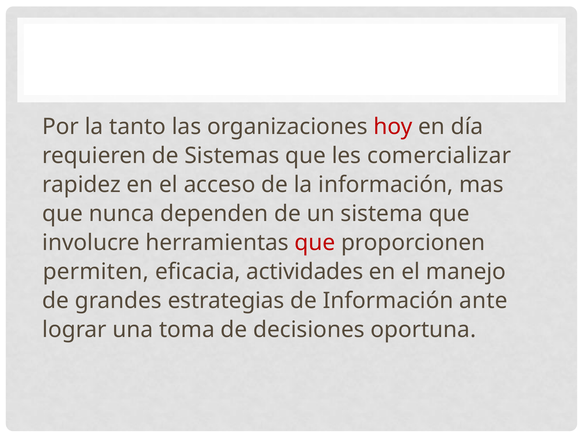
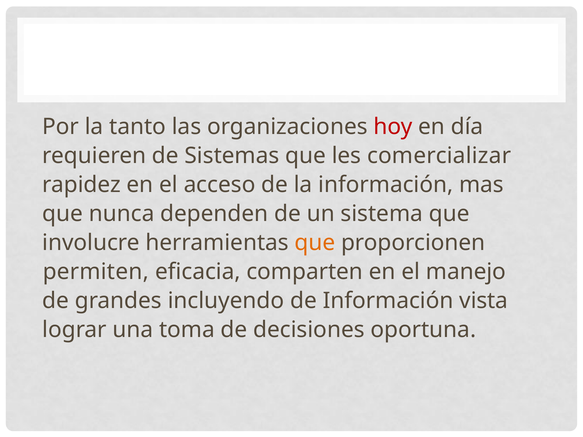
que colour: red -> orange (315, 243)
actividades: actividades -> comparten (305, 272)
estrategias: estrategias -> incluyendo (226, 301)
ante: ante -> vista (484, 301)
